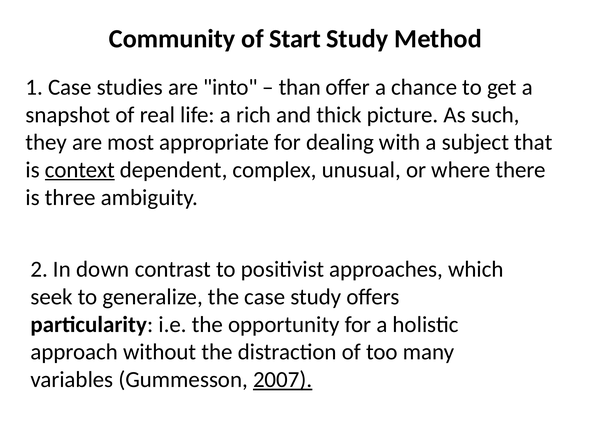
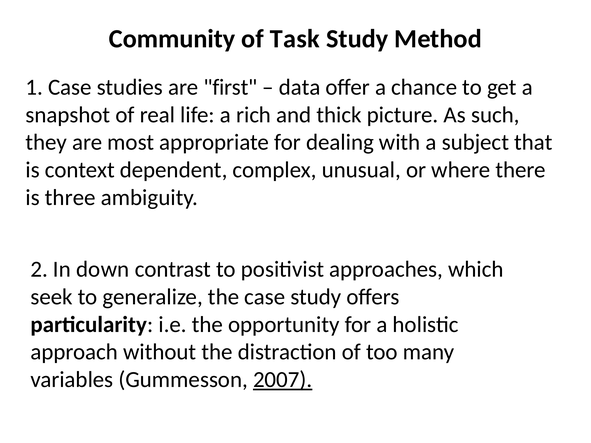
Start: Start -> Task (295, 39)
into: into -> first (230, 87)
than: than -> data (300, 87)
context underline: present -> none (80, 170)
